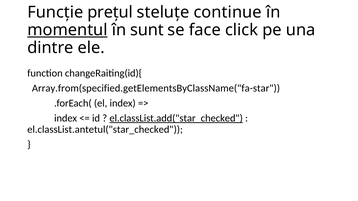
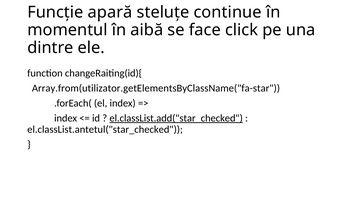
prețul: prețul -> apară (110, 12)
momentul underline: present -> none (67, 30)
sunt: sunt -> aibă (147, 30)
Array.from(specified.getElementsByClassName("fa-star: Array.from(specified.getElementsByClassName("fa-star -> Array.from(utilizator.getElementsByClassName("fa-star (156, 88)
